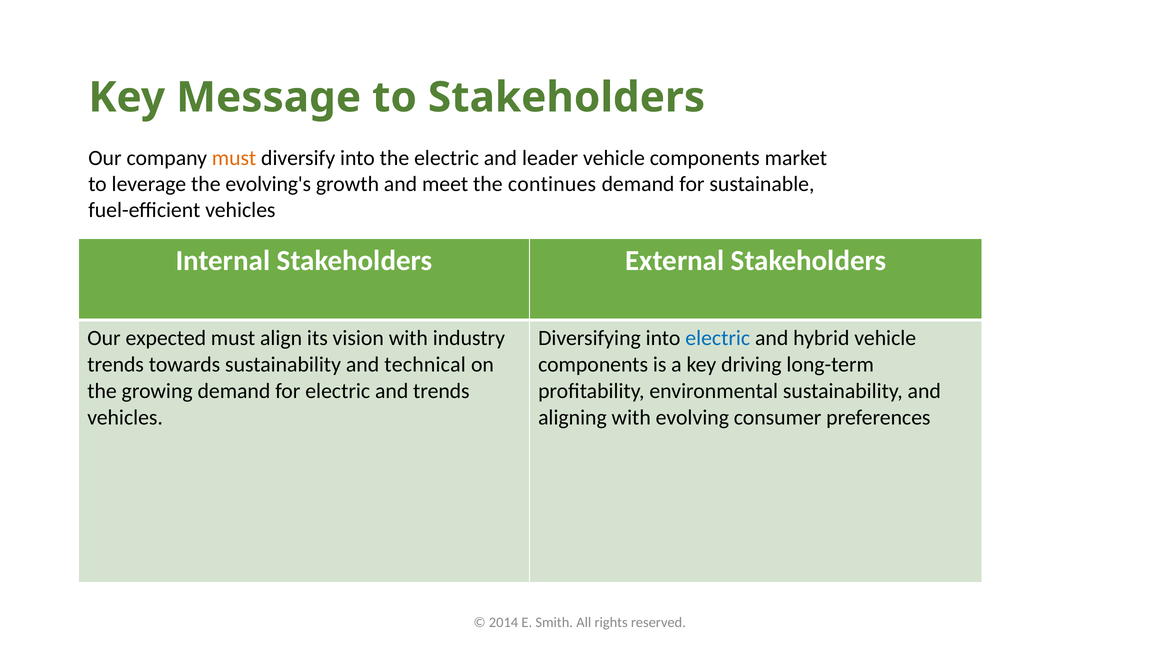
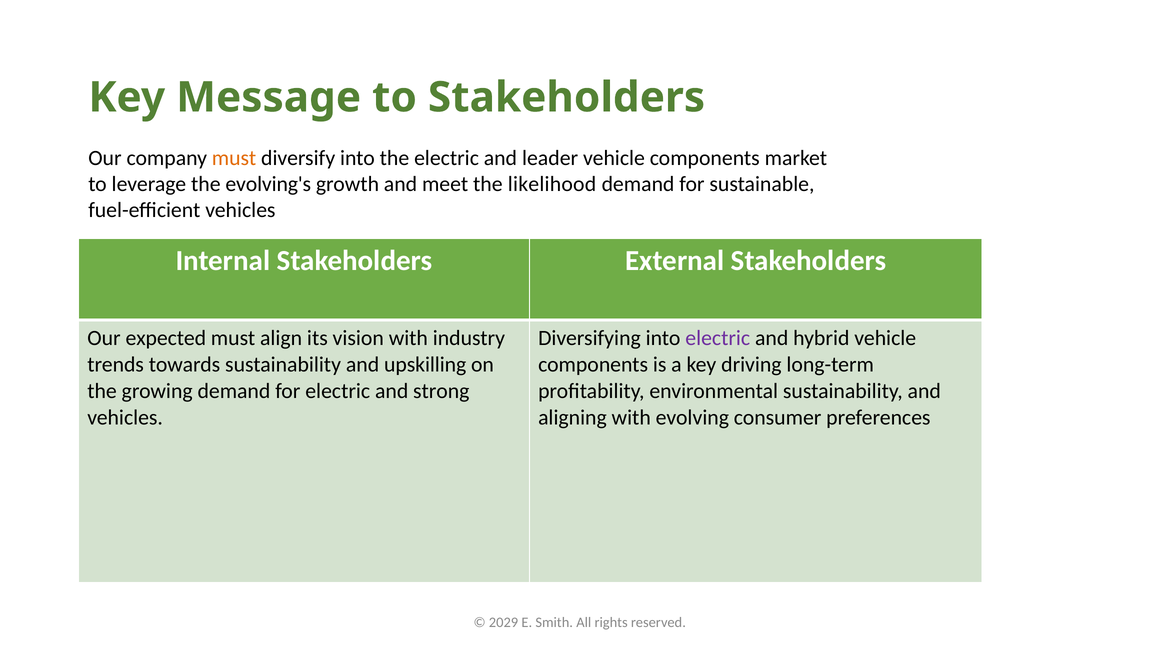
continues: continues -> likelihood (552, 184)
electric colour: blue -> purple (718, 338)
technical: technical -> upskilling (425, 365)
and trends: trends -> strong (441, 391)
2014: 2014 -> 2029 (504, 623)
